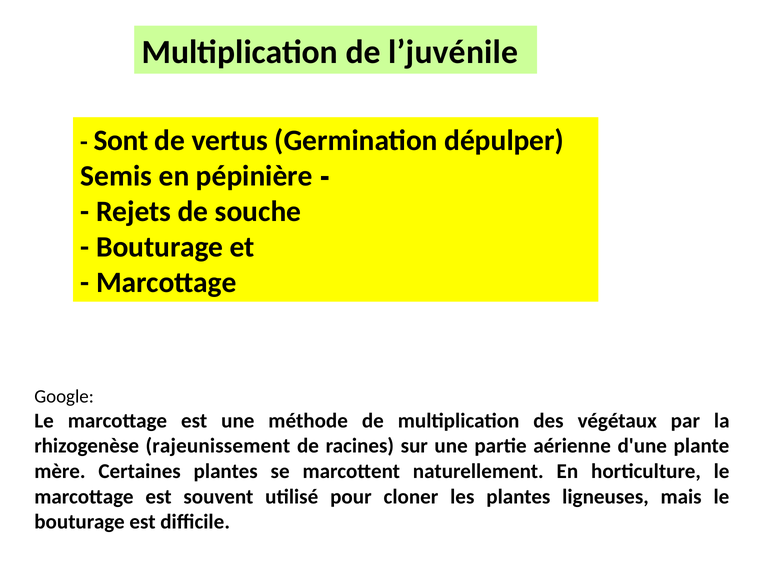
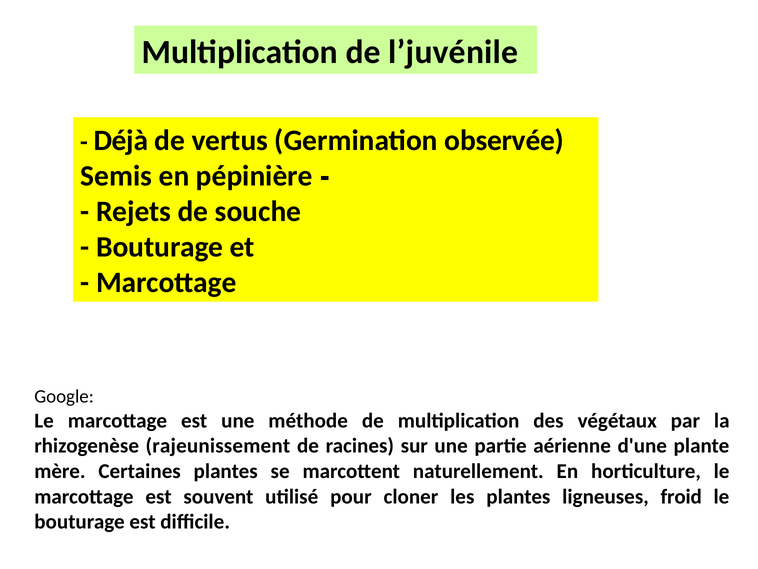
Sont: Sont -> Déjà (121, 141)
dépulper: dépulper -> observée (504, 141)
mais: mais -> froid (681, 496)
